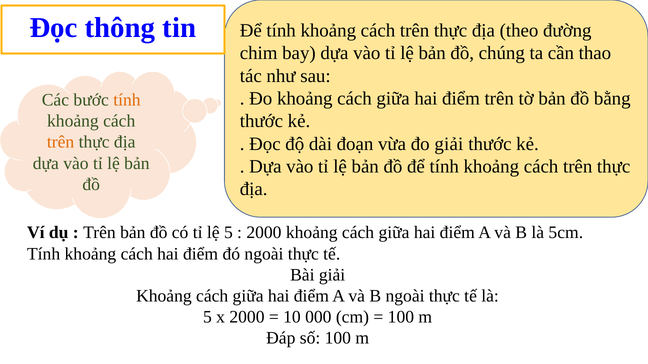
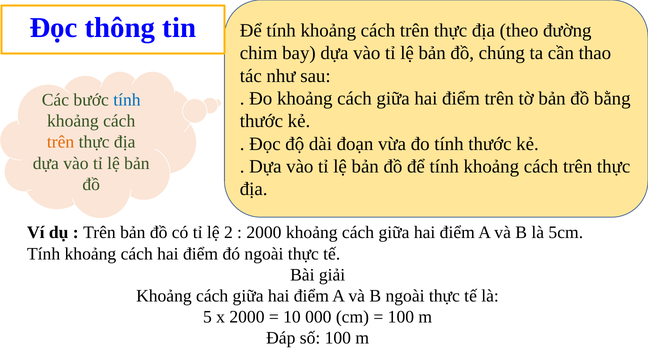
tính colour: orange -> blue (127, 100)
đo giải: giải -> tính (449, 144)
lệ 5: 5 -> 2 (228, 233)
